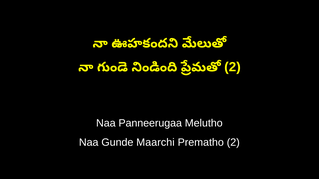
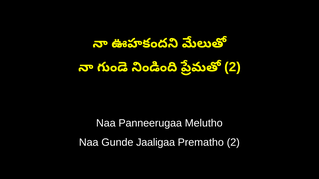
Maarchi: Maarchi -> Jaaligaa (156, 143)
